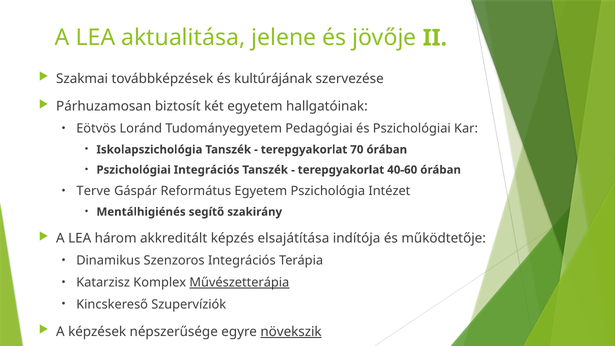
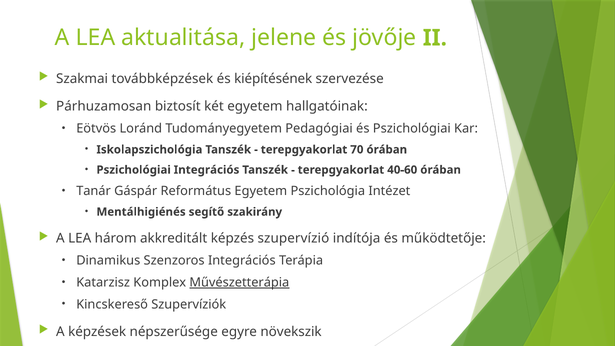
kultúrájának: kultúrájának -> kiépítésének (273, 79)
Terve: Terve -> Tanár (94, 191)
elsajátítása: elsajátítása -> szupervízió (293, 239)
növekszik underline: present -> none (291, 332)
